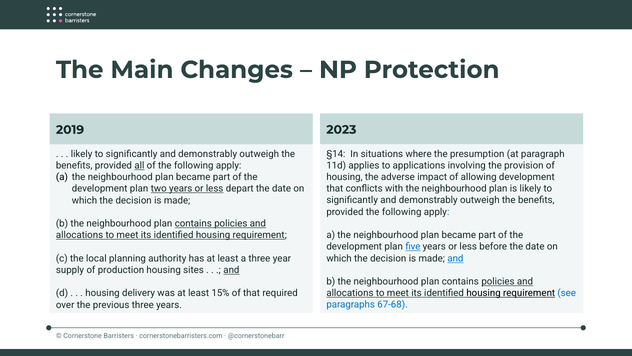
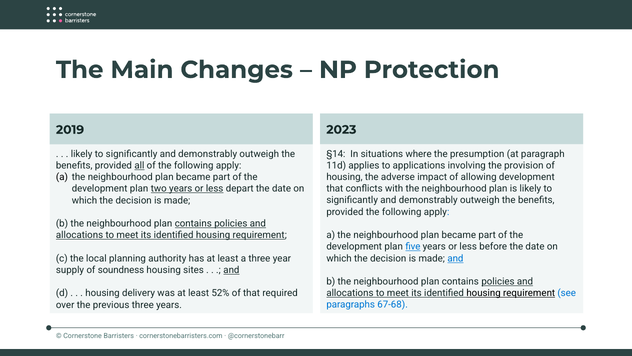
production: production -> soundness (121, 270)
15%: 15% -> 52% (220, 293)
